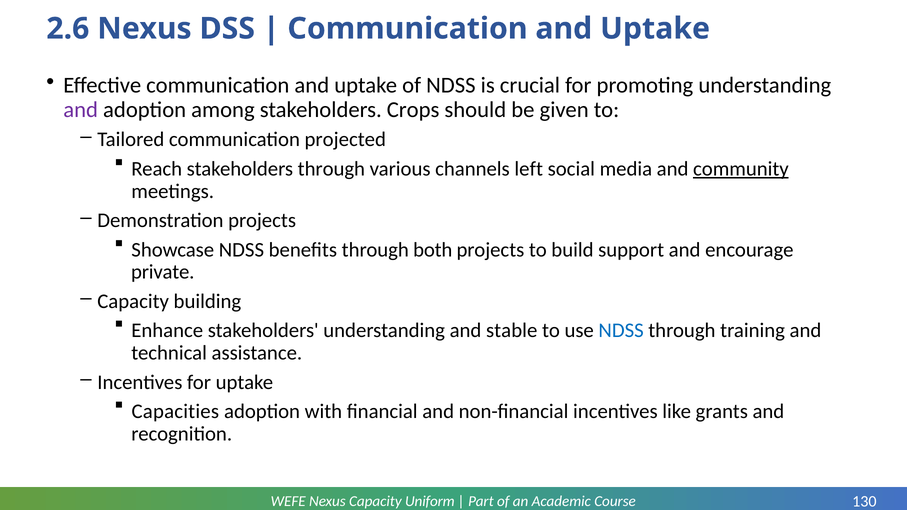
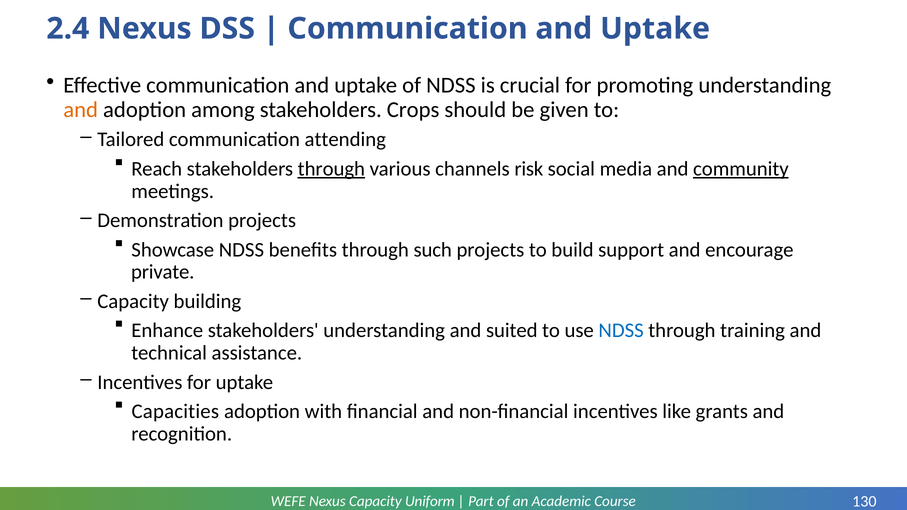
2.6: 2.6 -> 2.4 (68, 29)
and colour: purple -> orange (81, 110)
projected: projected -> attending (345, 140)
through underline: none -> present (331, 169)
left: left -> risk (529, 169)
both: both -> such (433, 250)
stable: stable -> suited (512, 331)
